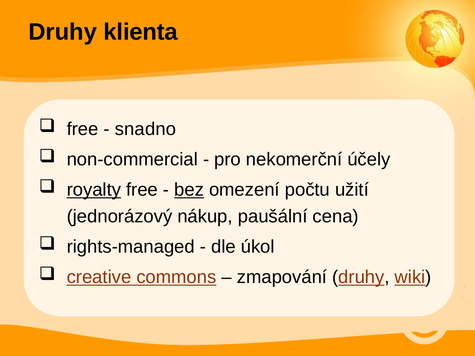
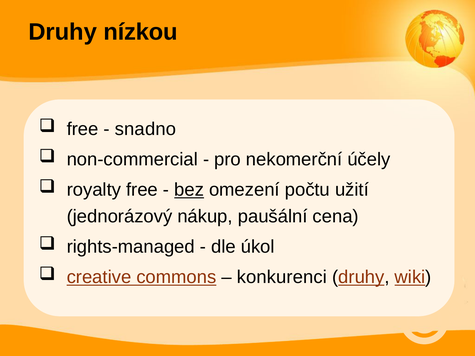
klienta: klienta -> nízkou (141, 32)
royalty underline: present -> none (94, 190)
zmapování: zmapování -> konkurenci (282, 277)
